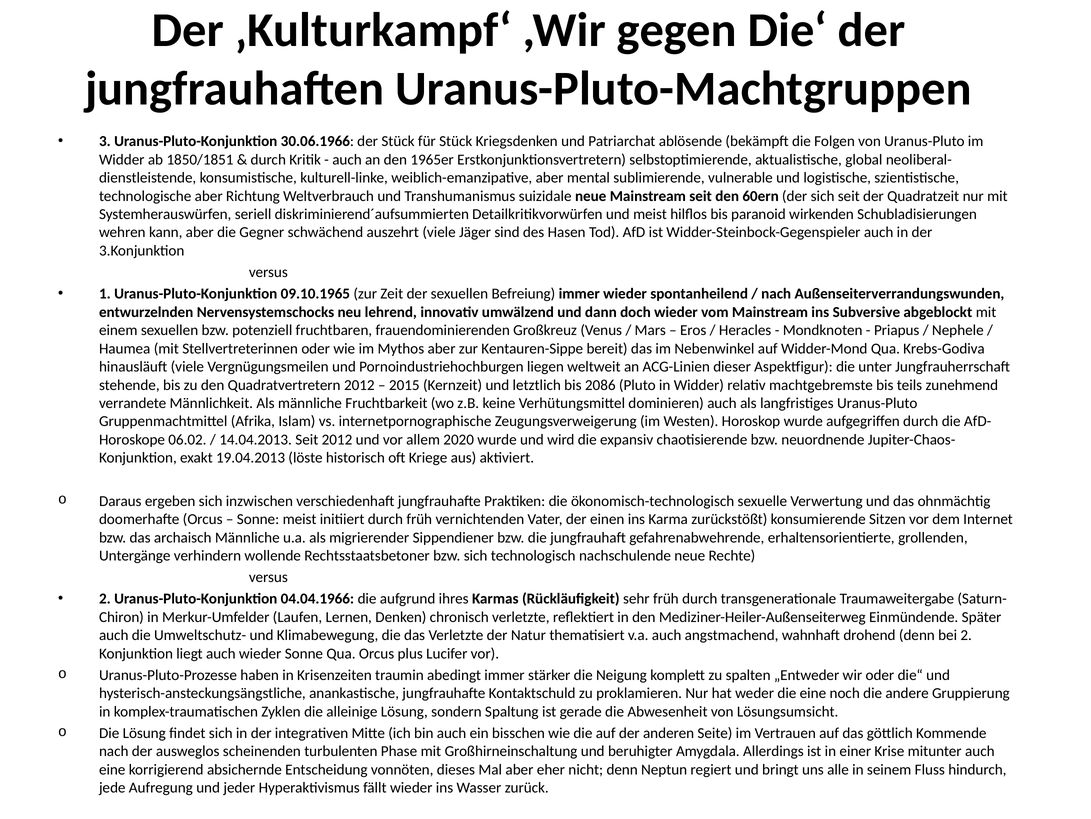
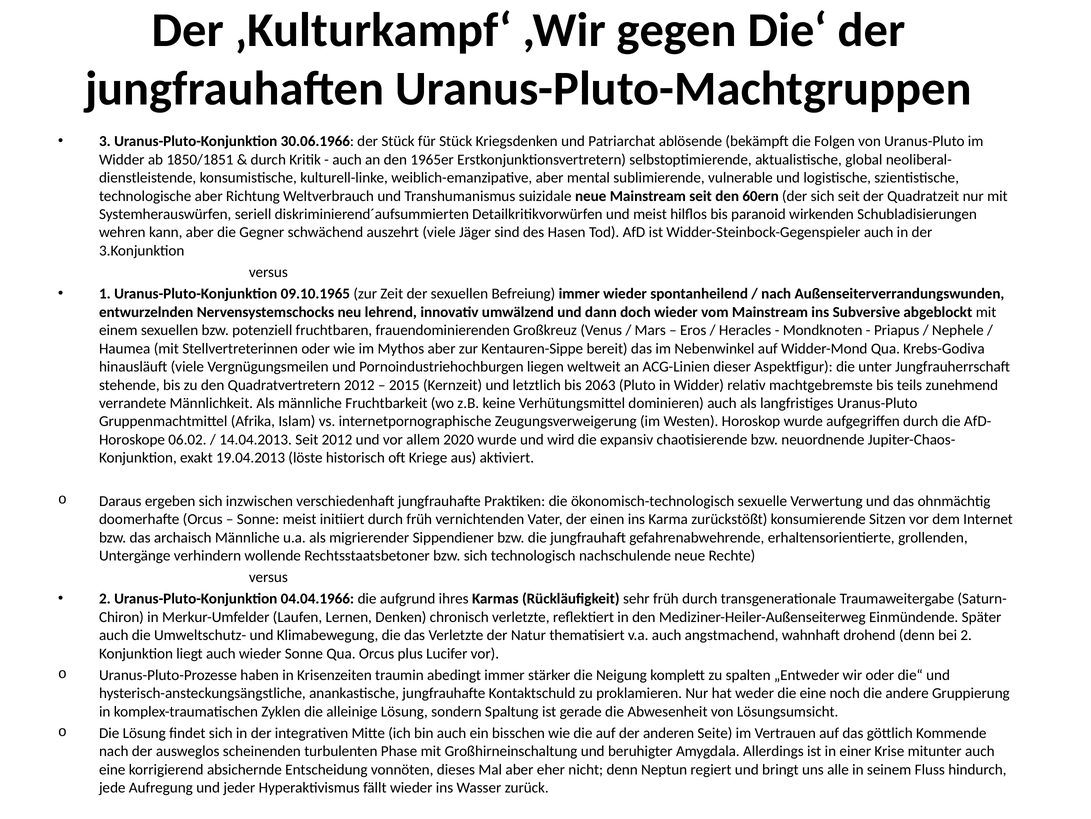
2086: 2086 -> 2063 (600, 385)
